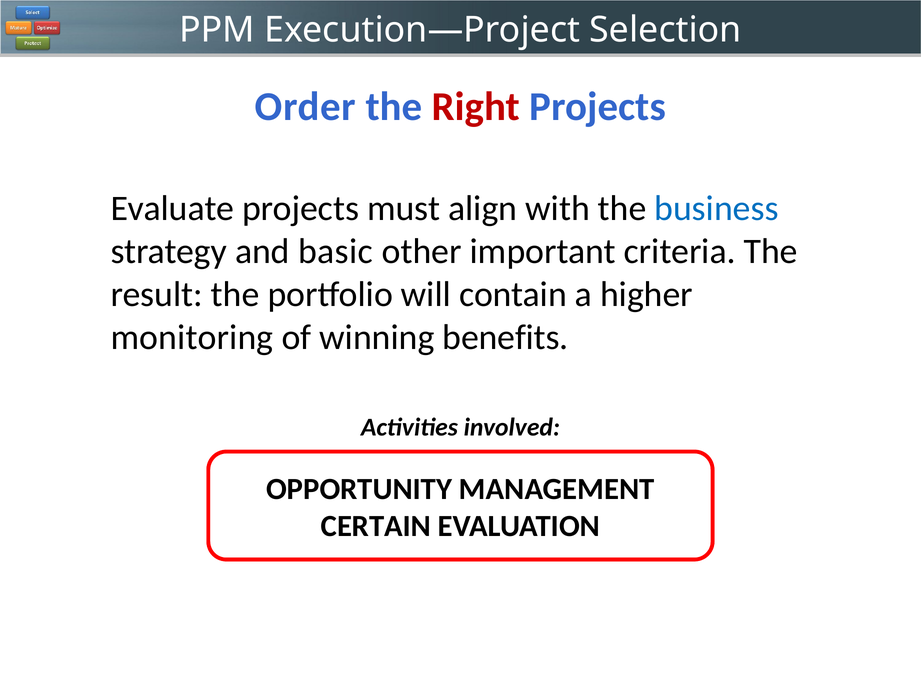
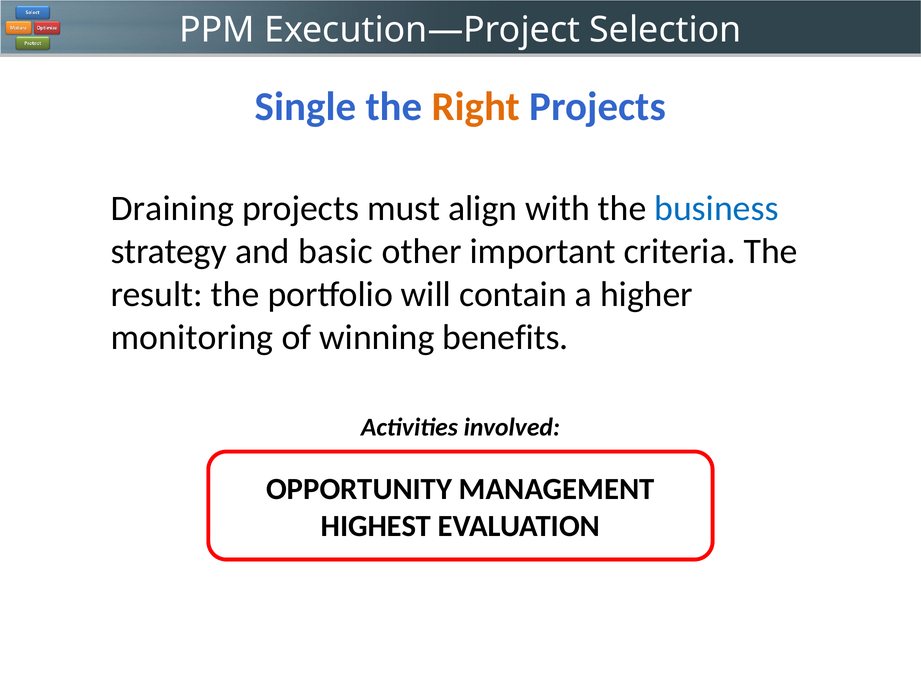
Order: Order -> Single (306, 107)
Right colour: red -> orange (476, 107)
Evaluate: Evaluate -> Draining (172, 208)
CERTAIN: CERTAIN -> HIGHEST (376, 526)
